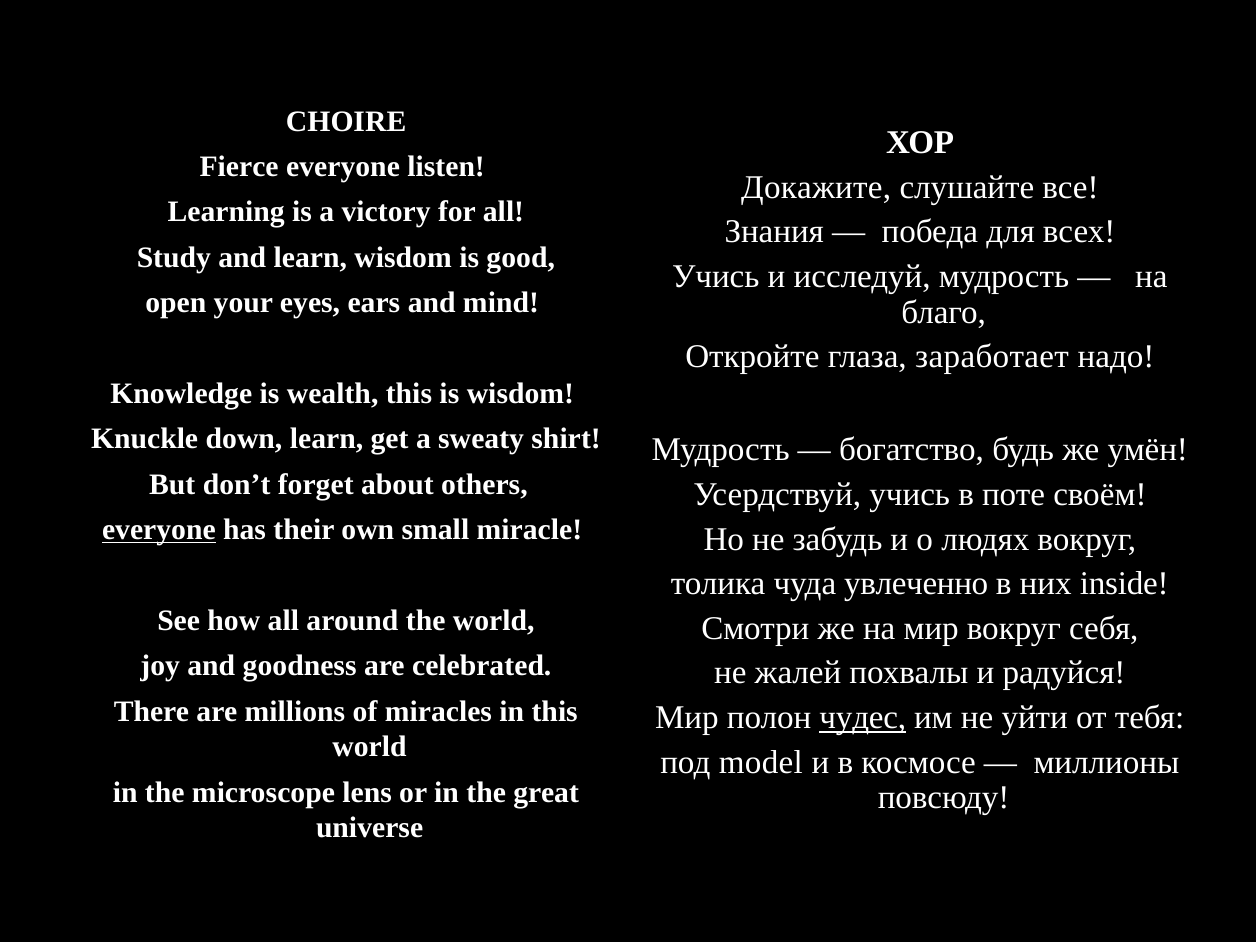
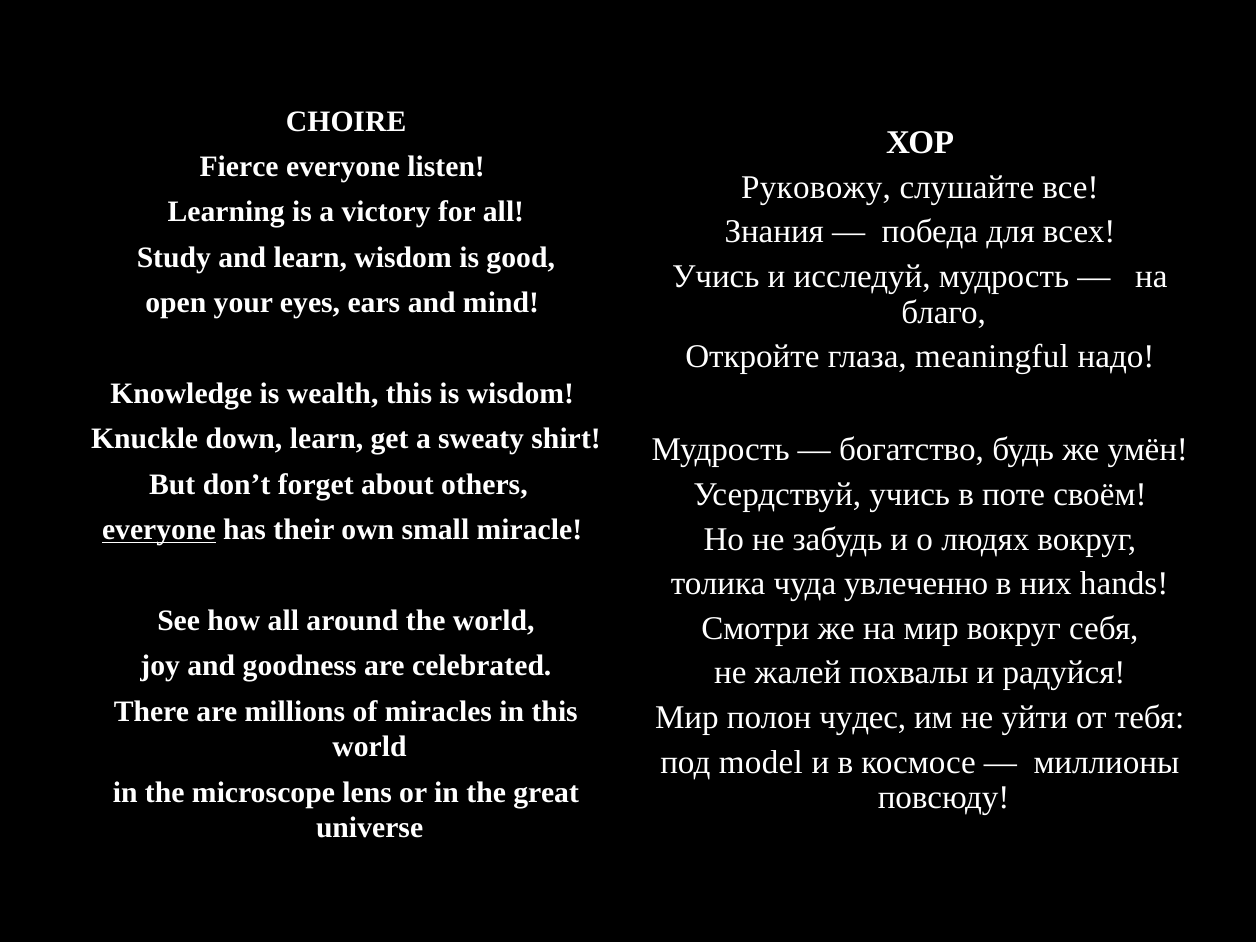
Докажите: Докажите -> Руковожу (816, 187)
заработает: заработает -> meaningful (992, 357)
inside: inside -> hands (1124, 584)
чудес underline: present -> none (863, 717)
